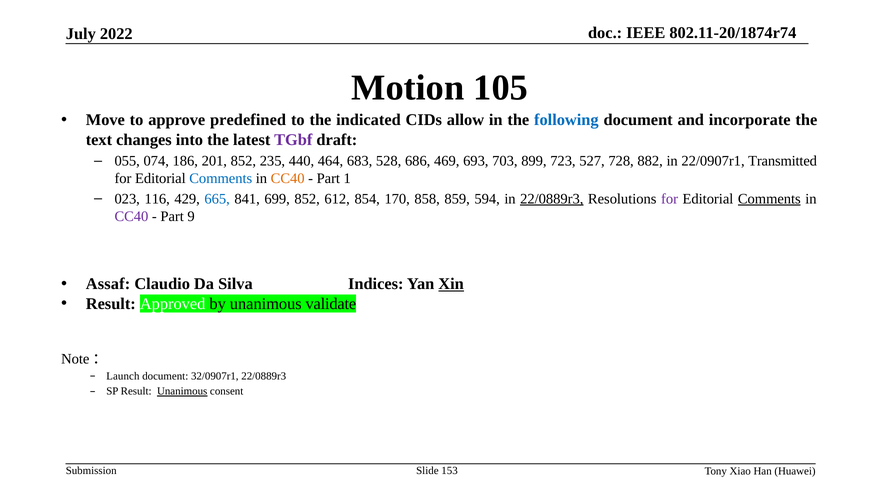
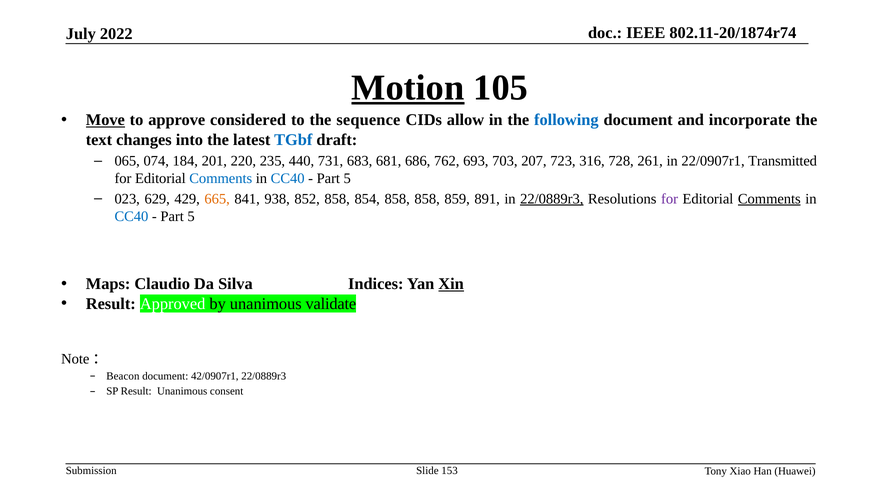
Motion underline: none -> present (408, 88)
Move underline: none -> present (105, 120)
predefined: predefined -> considered (248, 120)
indicated: indicated -> sequence (368, 120)
TGbf colour: purple -> blue (293, 140)
055: 055 -> 065 (127, 161)
186: 186 -> 184 (185, 161)
201 852: 852 -> 220 (243, 161)
464: 464 -> 731 (331, 161)
528: 528 -> 681 (389, 161)
469: 469 -> 762 (447, 161)
899: 899 -> 207 (534, 161)
527: 527 -> 316 (592, 161)
882: 882 -> 261 (650, 161)
CC40 colour: orange -> blue (288, 179)
1: 1 -> 5 (347, 179)
116: 116 -> 629 (157, 199)
665 colour: blue -> orange (217, 199)
699: 699 -> 938 (277, 199)
852 612: 612 -> 858 (337, 199)
854 170: 170 -> 858 (397, 199)
594: 594 -> 891 (487, 199)
CC40 colour: purple -> blue (131, 217)
9: 9 -> 5 (191, 217)
Assaf: Assaf -> Maps (108, 284)
Launch: Launch -> Beacon (123, 376)
32/0907r1: 32/0907r1 -> 42/0907r1 (215, 376)
Unanimous underline: present -> none (182, 392)
